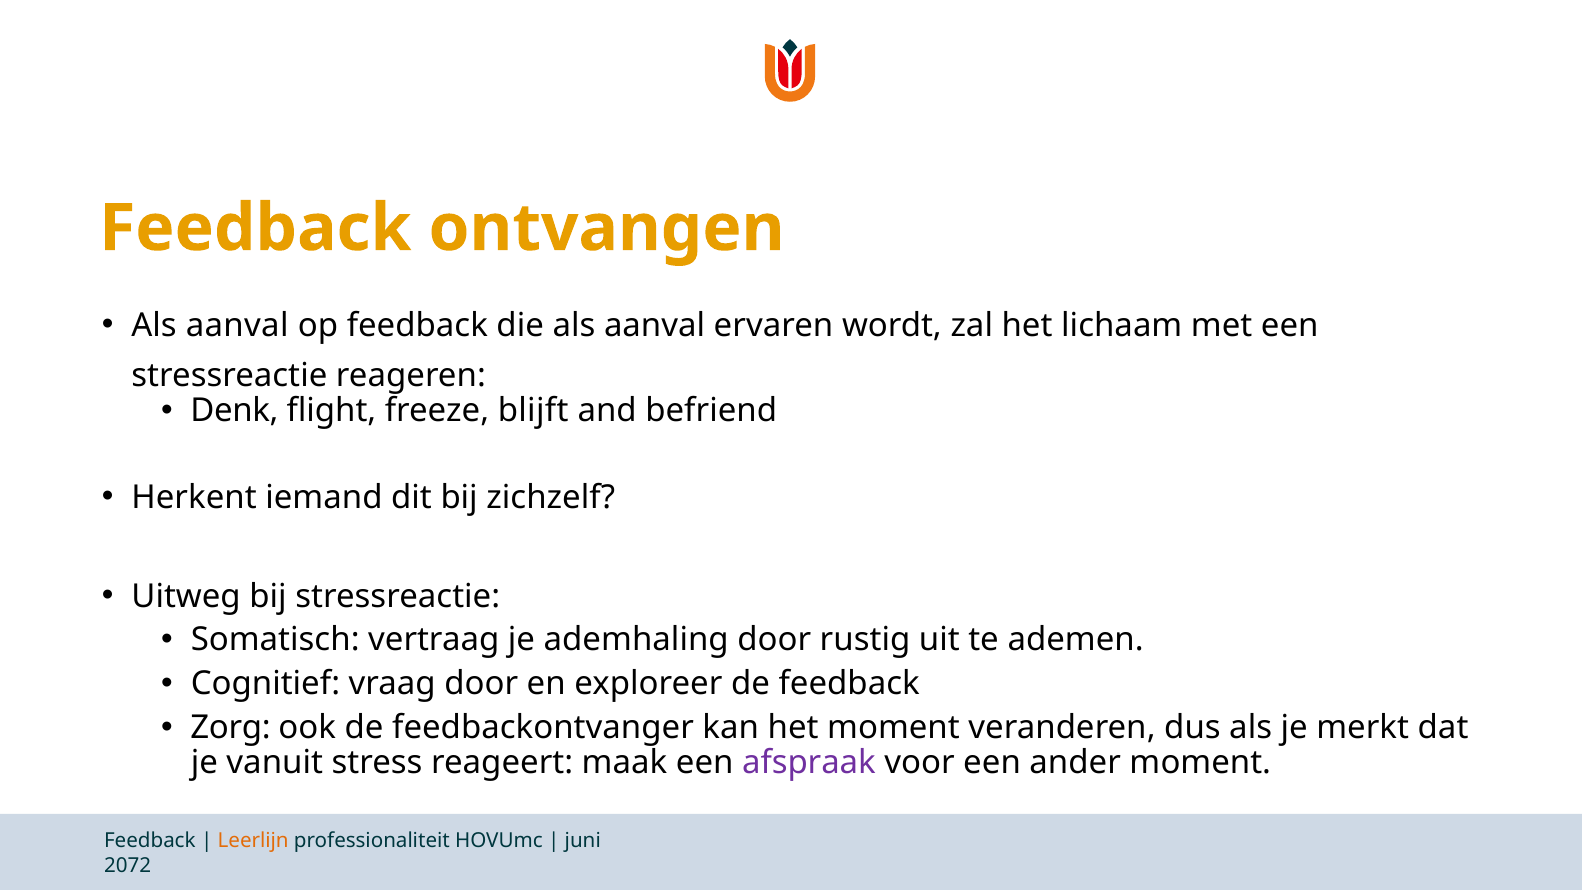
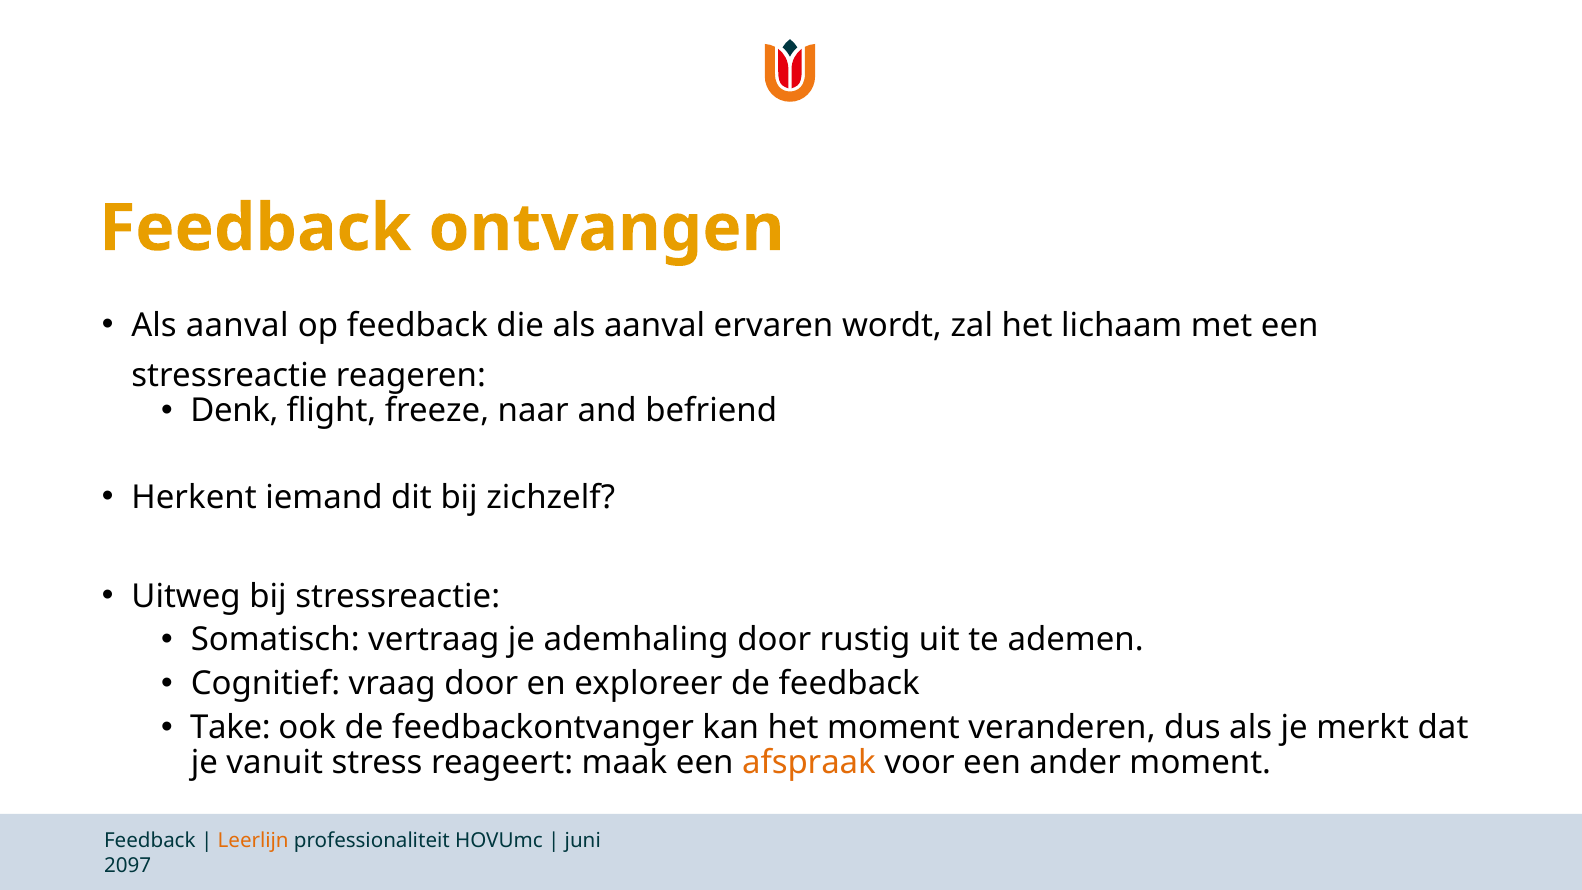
blijft: blijft -> naar (533, 411)
Zorg: Zorg -> Take (231, 727)
afspraak colour: purple -> orange (809, 763)
2072: 2072 -> 2097 (128, 866)
